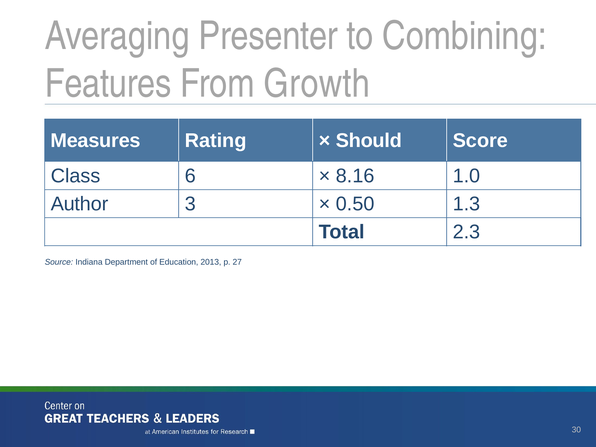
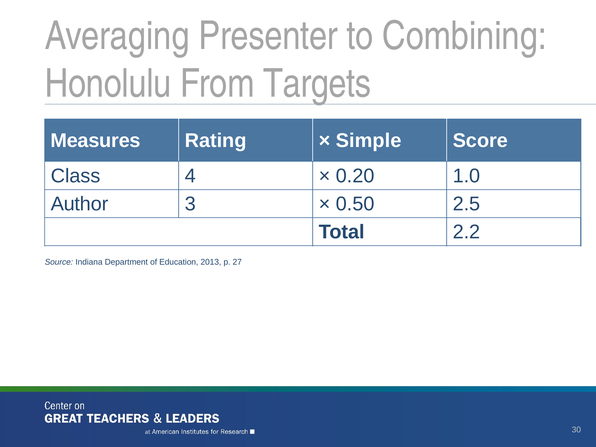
Features: Features -> Honolulu (108, 84)
Growth: Growth -> Targets (317, 84)
Should: Should -> Simple (369, 141)
6: 6 -> 4 (190, 176)
8.16: 8.16 -> 0.20 (355, 176)
1.3: 1.3 -> 2.5 (467, 204)
2.3: 2.3 -> 2.2 (467, 232)
